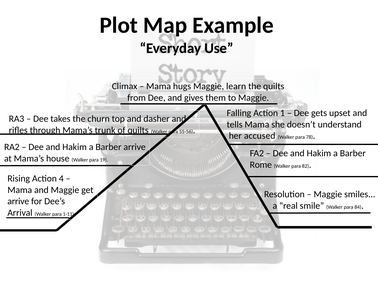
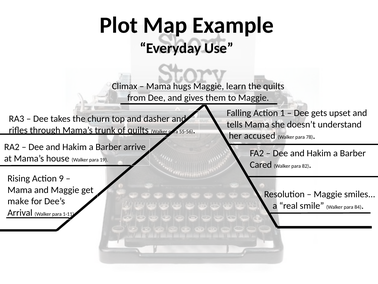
Rome: Rome -> Cared (261, 164)
4: 4 -> 9 (61, 178)
arrive: arrive -> make (18, 201)
